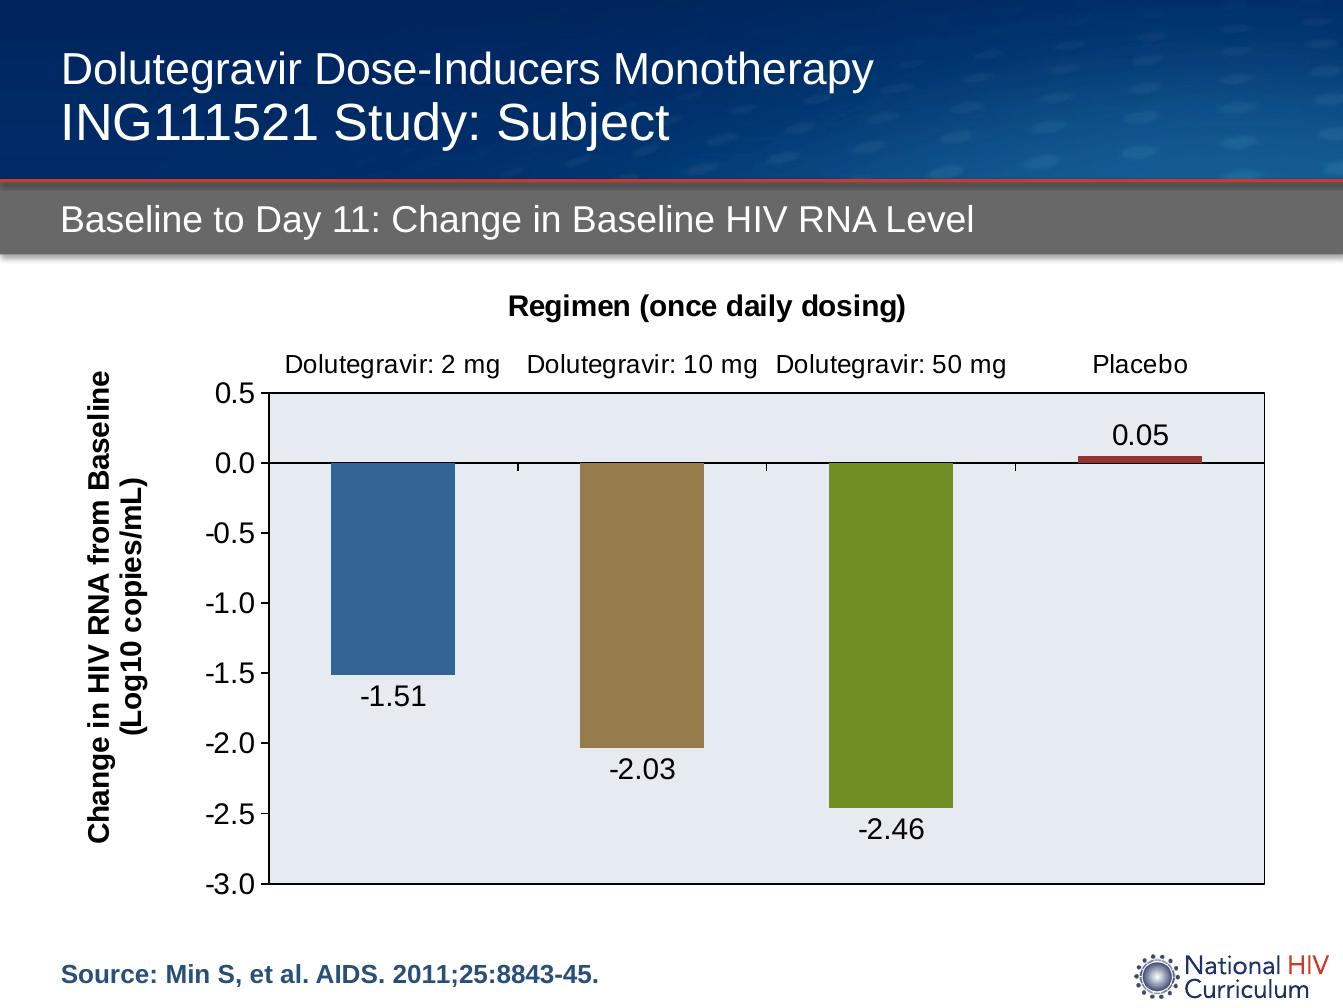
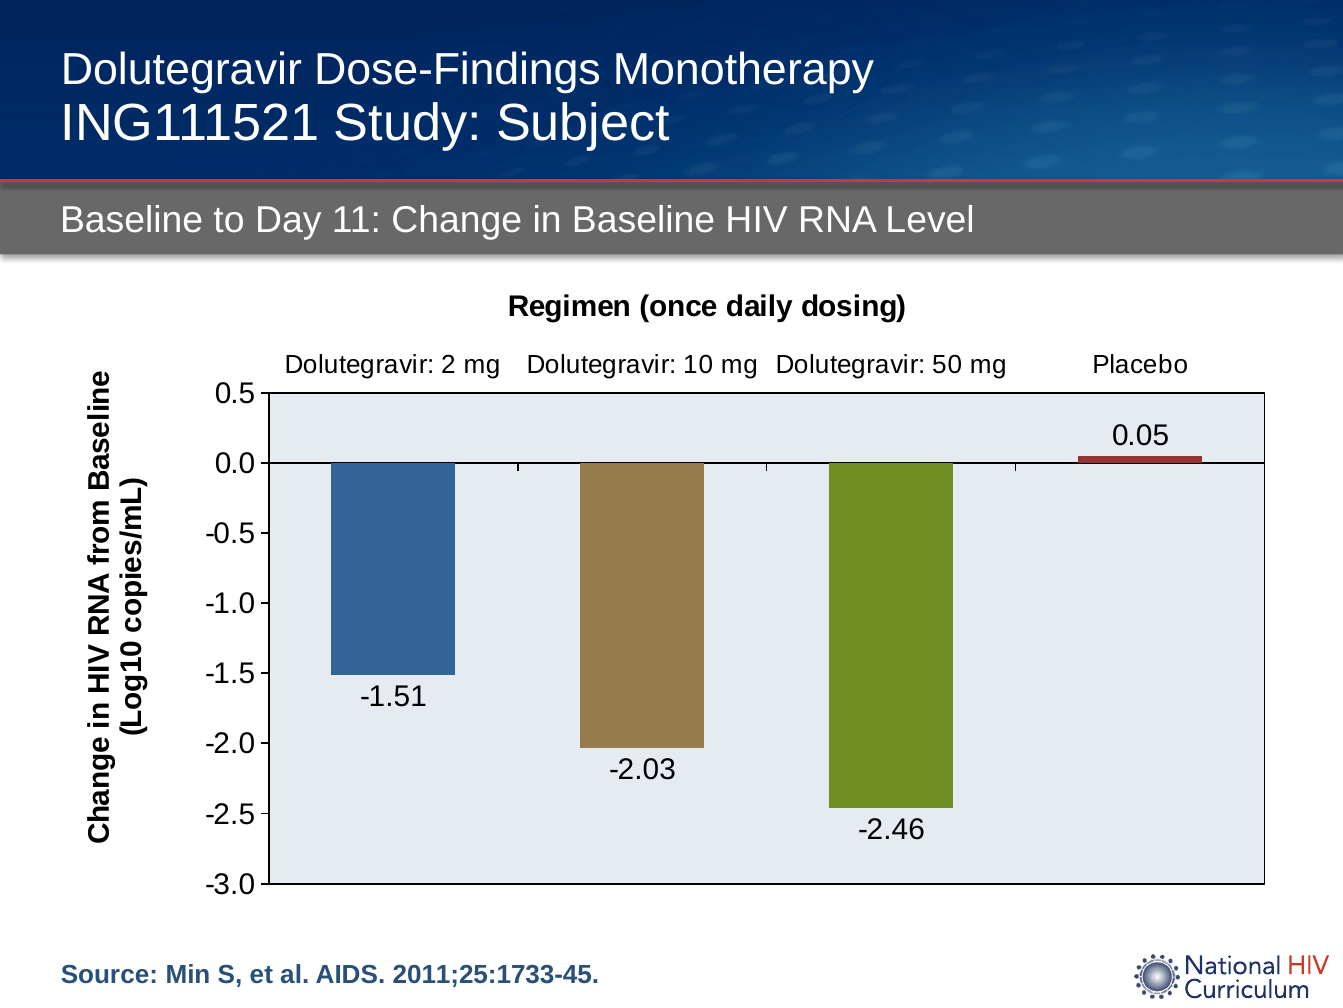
Dose-Inducers: Dose-Inducers -> Dose-Findings (457, 69)
2011;25:8843-45: 2011;25:8843-45 -> 2011;25:1733-45 (496, 974)
